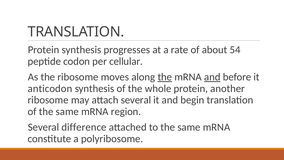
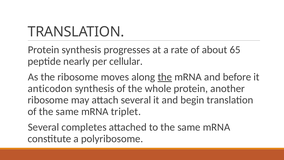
54: 54 -> 65 (235, 50)
codon: codon -> nearly (77, 61)
and underline: present -> none (212, 77)
region: region -> triplet (126, 111)
difference: difference -> completes (84, 127)
